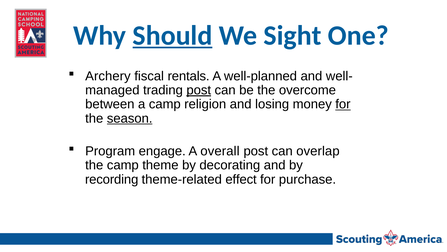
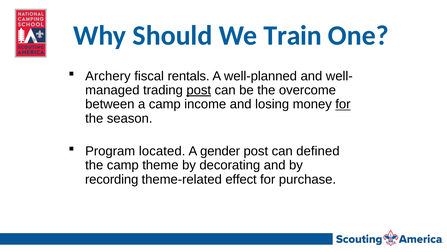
Should underline: present -> none (173, 35)
Sight: Sight -> Train (293, 35)
religion: religion -> income (205, 104)
season underline: present -> none (130, 118)
engage: engage -> located (162, 151)
overall: overall -> gender (220, 151)
overlap: overlap -> defined (318, 151)
